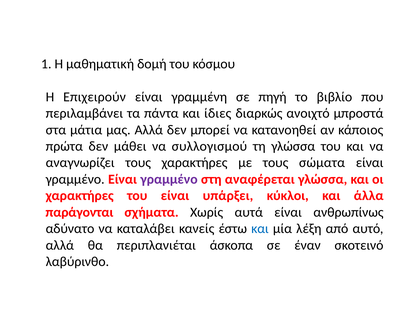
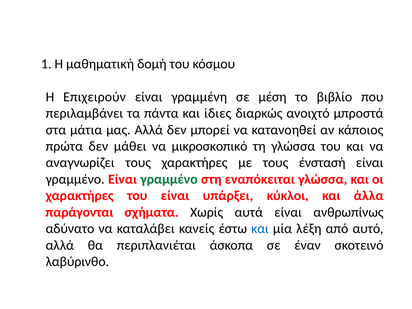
πηγή: πηγή -> μέση (273, 97)
συλλογισμού: συλλογισμού -> μικροσκοπικό (210, 146)
σώματα: σώματα -> ένστασή (322, 163)
γραμμένο colour: purple -> green (169, 179)
αναφέρεται: αναφέρεται -> εναπόκειται (260, 179)
